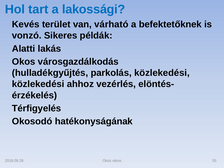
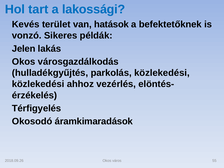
várható: várható -> hatások (111, 24)
Alatti: Alatti -> Jelen (24, 49)
hatékonyságának: hatékonyságának -> áramkimaradások (94, 121)
